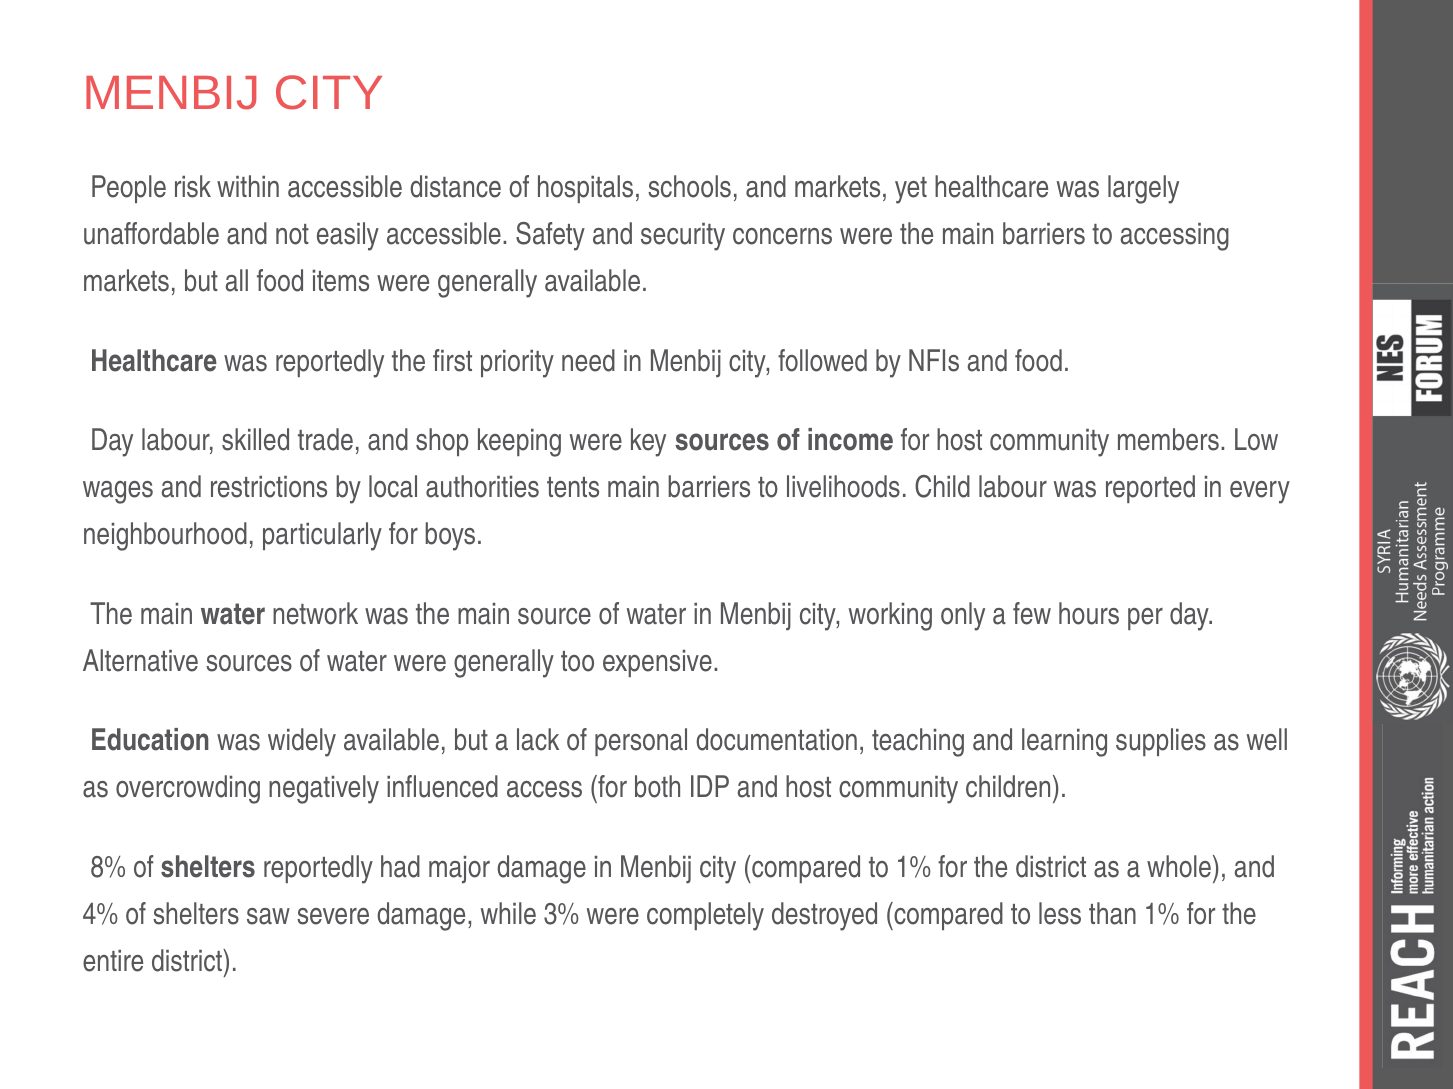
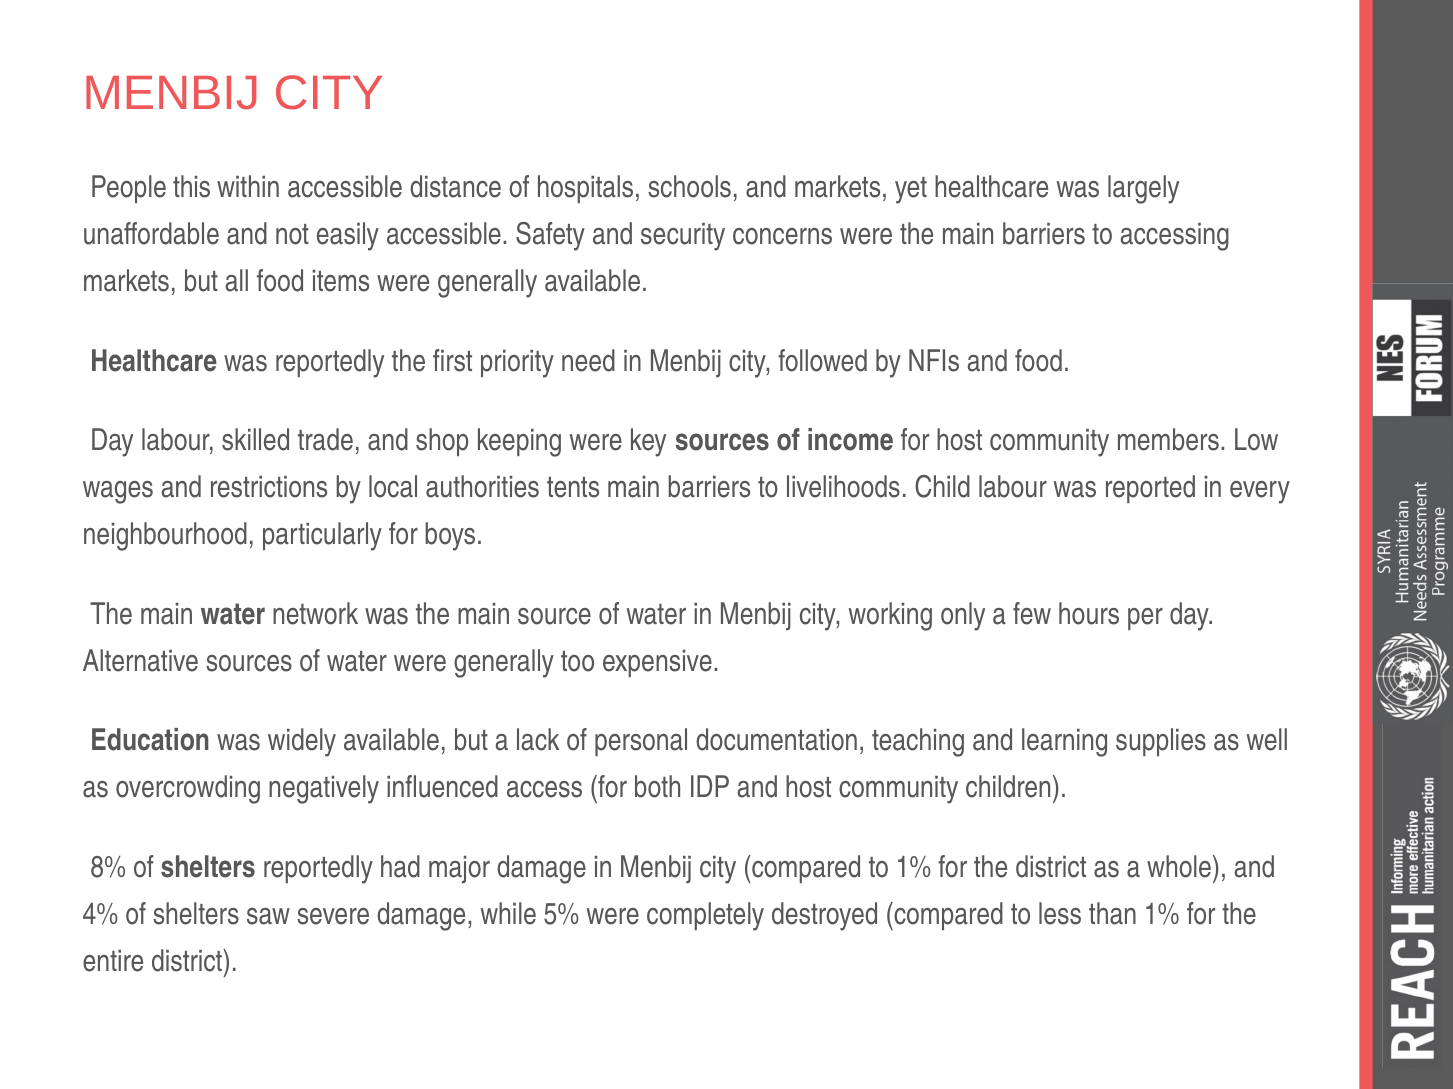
risk: risk -> this (192, 187)
3%: 3% -> 5% (562, 915)
